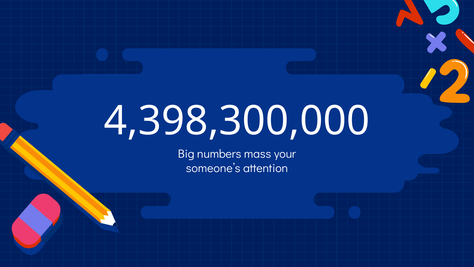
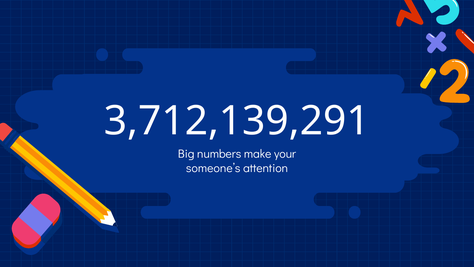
4,398,300,000: 4,398,300,000 -> 3,712,139,291 (237, 121)
mass: mass -> make (258, 154)
